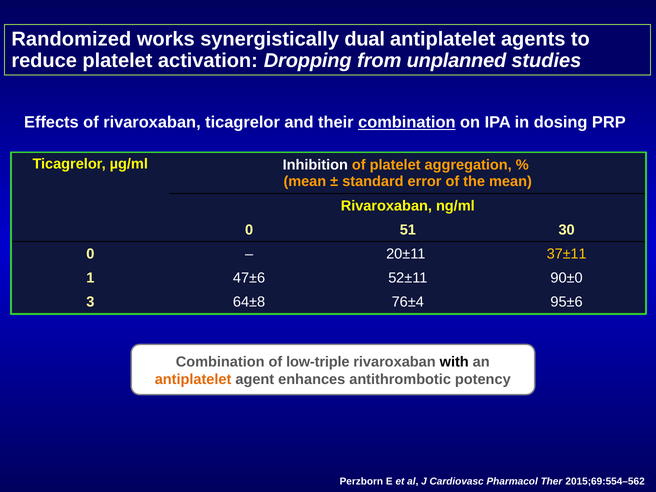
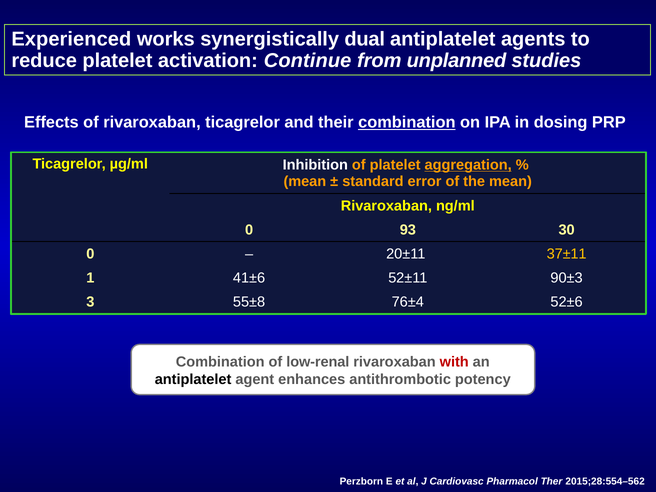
Randomized: Randomized -> Experienced (71, 39)
Dropping: Dropping -> Continue (308, 61)
aggregation underline: none -> present (468, 165)
51: 51 -> 93 (408, 230)
47±6: 47±6 -> 41±6 (249, 278)
90±0: 90±0 -> 90±3 (567, 278)
64±8: 64±8 -> 55±8 (249, 302)
95±6: 95±6 -> 52±6 (567, 302)
low-triple: low-triple -> low-renal (318, 362)
with colour: black -> red (454, 362)
antiplatelet colour: orange -> black (193, 379)
2015;69:554–562: 2015;69:554–562 -> 2015;28:554–562 (605, 481)
